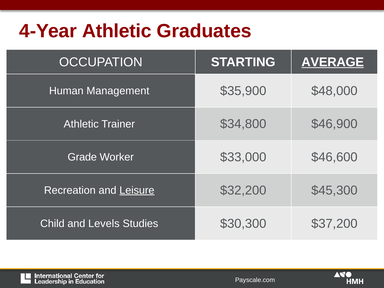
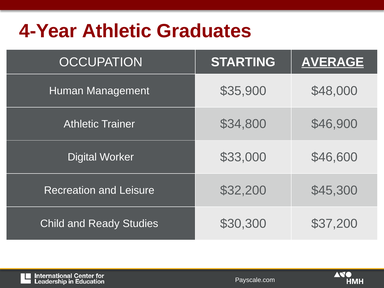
Grade: Grade -> Digital (82, 157)
Leisure underline: present -> none (137, 190)
Levels: Levels -> Ready (104, 224)
